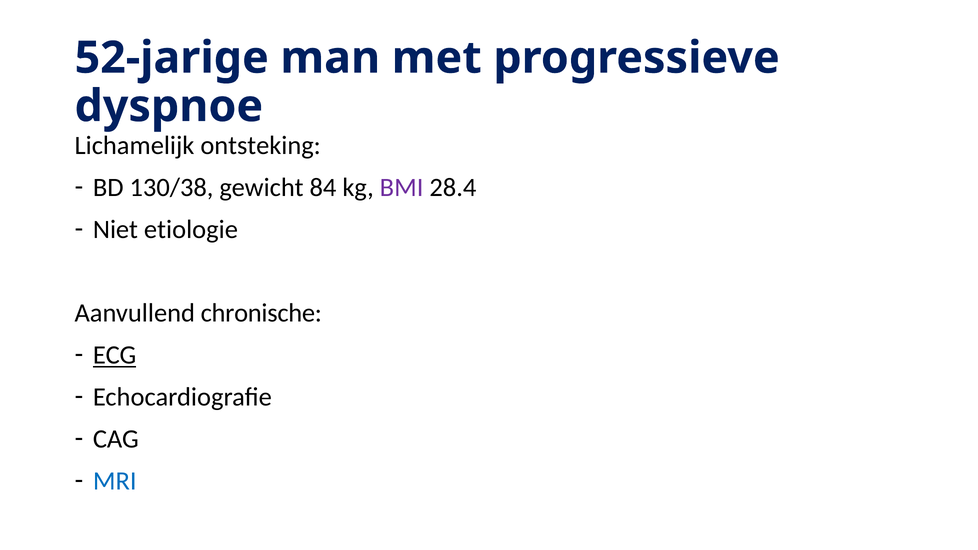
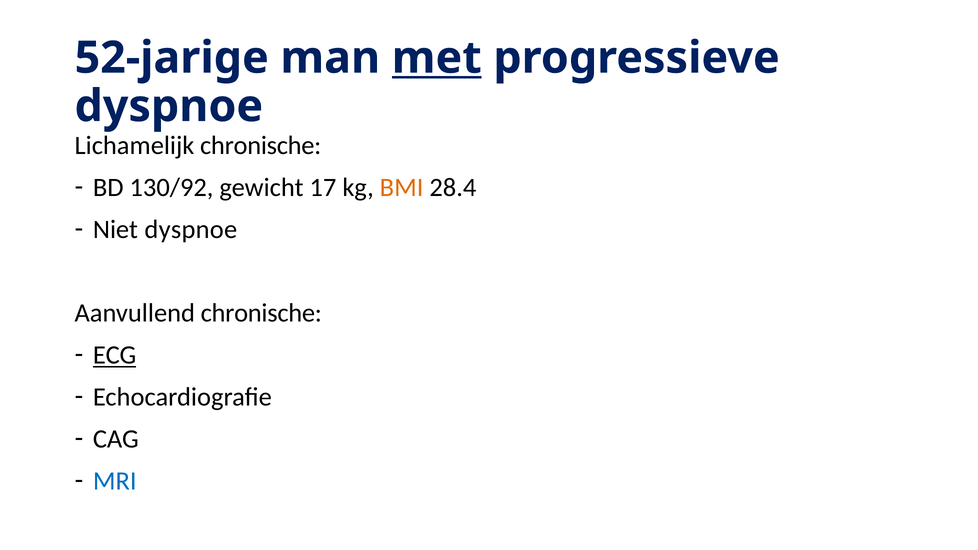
met underline: none -> present (437, 58)
Lichamelijk ontsteking: ontsteking -> chronische (261, 145)
130/38: 130/38 -> 130/92 (172, 187)
84: 84 -> 17 (323, 187)
BMI colour: purple -> orange (402, 187)
Niet etiologie: etiologie -> dyspnoe (191, 229)
